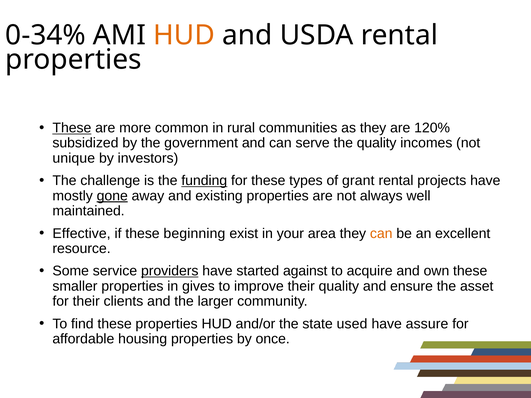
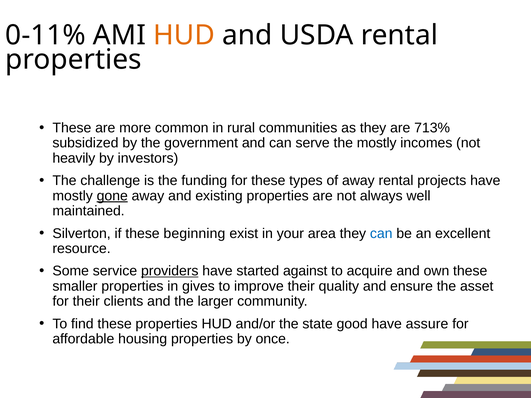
0-34%: 0-34% -> 0-11% (46, 35)
These underline: present -> none (72, 128)
120%: 120% -> 713% (432, 128)
the quality: quality -> mostly (377, 143)
unique: unique -> heavily (74, 158)
funding underline: present -> none (204, 181)
of grant: grant -> away (358, 181)
Effective: Effective -> Silverton (82, 234)
can colour: orange -> blue (381, 234)
used: used -> good (352, 324)
